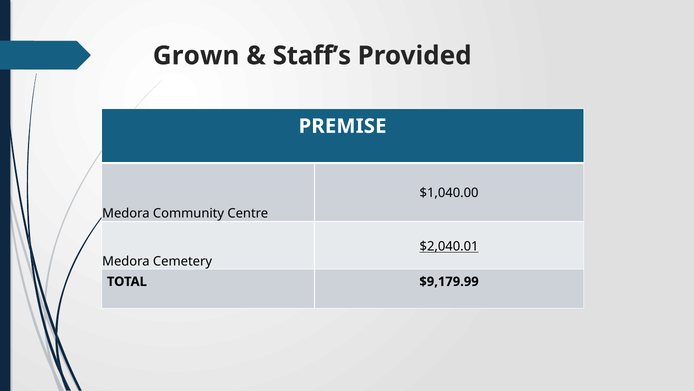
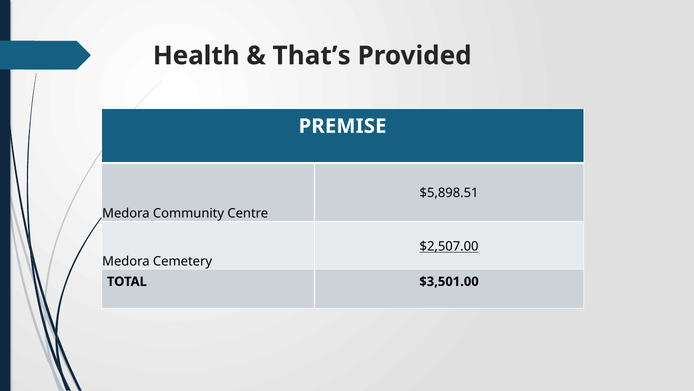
Grown: Grown -> Health (196, 56)
Staff’s: Staff’s -> That’s (312, 56)
$1,040.00: $1,040.00 -> $5,898.51 (449, 193)
$2,040.01: $2,040.01 -> $2,507.00 (449, 246)
$9,179.99: $9,179.99 -> $3,501.00 (449, 281)
